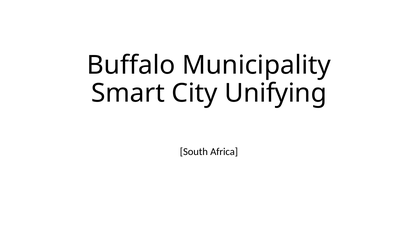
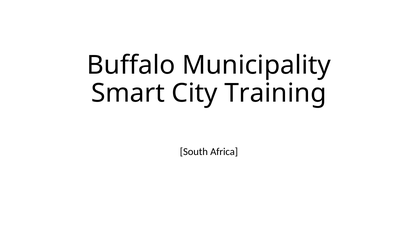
Unifying: Unifying -> Training (275, 93)
